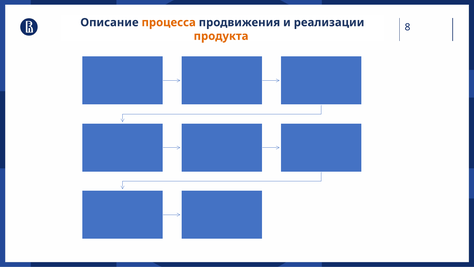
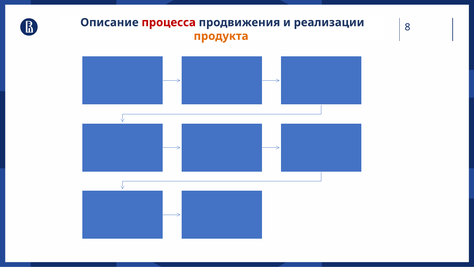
процесса colour: orange -> red (169, 22)
